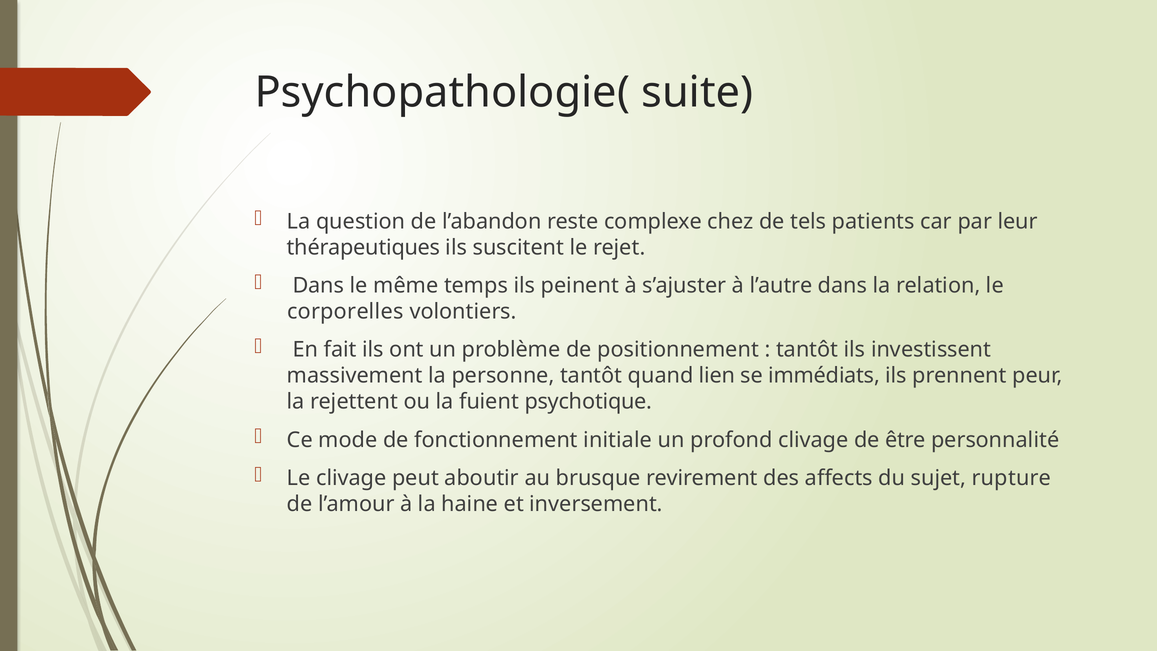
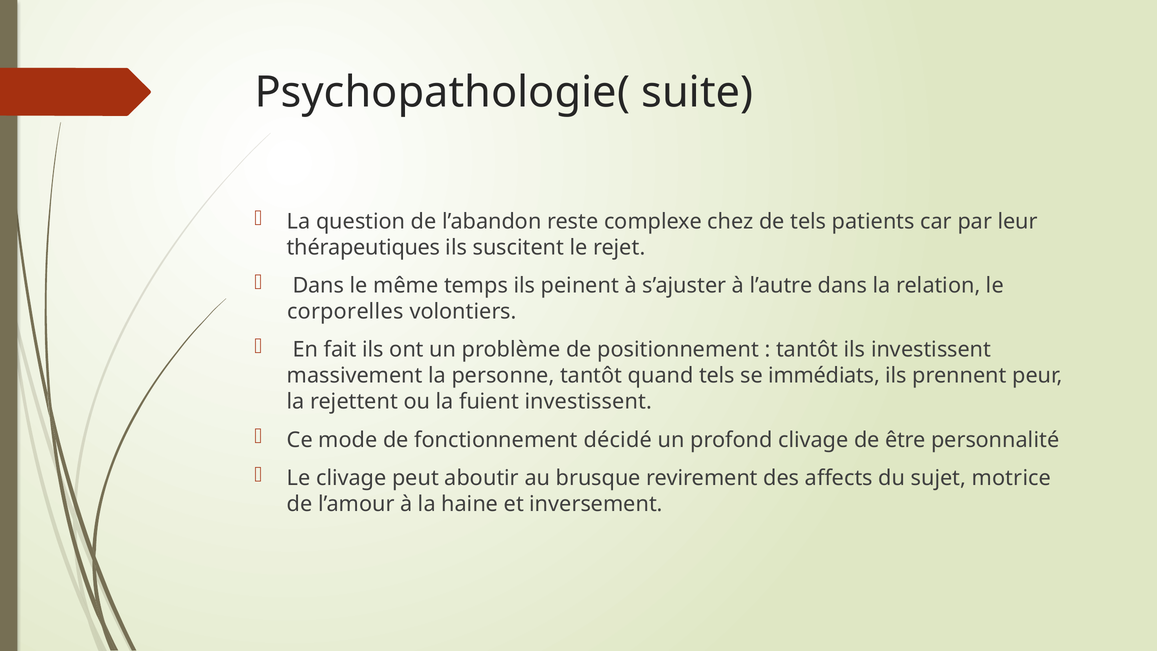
quand lien: lien -> tels (717, 376)
fuient psychotique: psychotique -> investissent (588, 402)
initiale: initiale -> décidé (618, 440)
rupture: rupture -> motrice (1011, 478)
